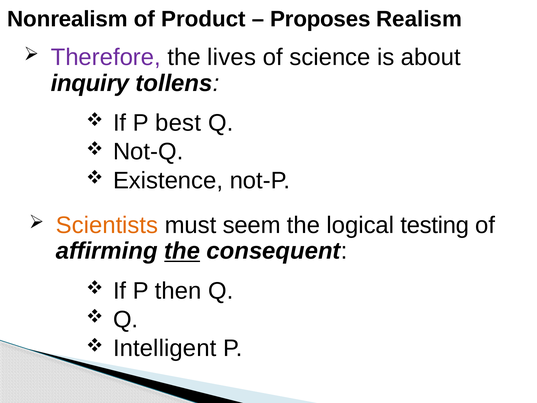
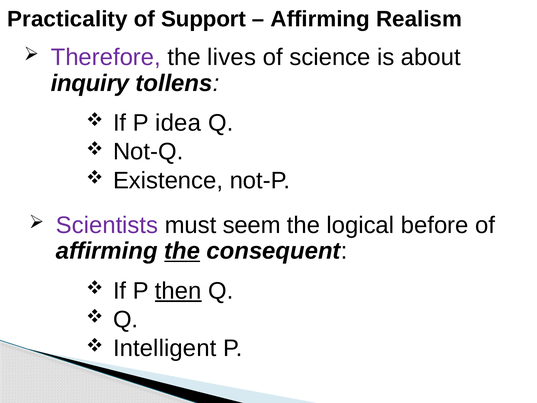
Nonrealism: Nonrealism -> Practicality (67, 19)
Product: Product -> Support (204, 19)
Proposes: Proposes -> Affirming (320, 19)
best: best -> idea (178, 123)
Scientists colour: orange -> purple (107, 225)
testing: testing -> before (435, 225)
then underline: none -> present (178, 291)
